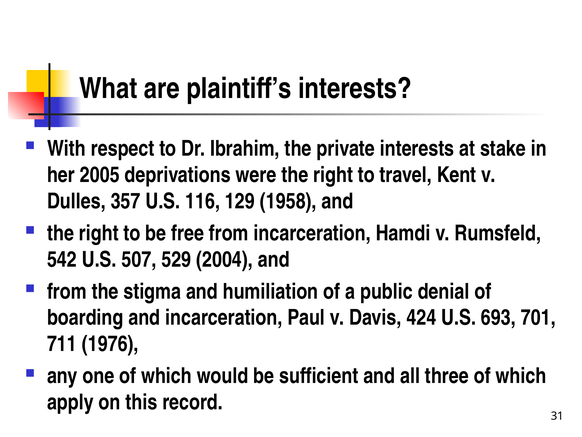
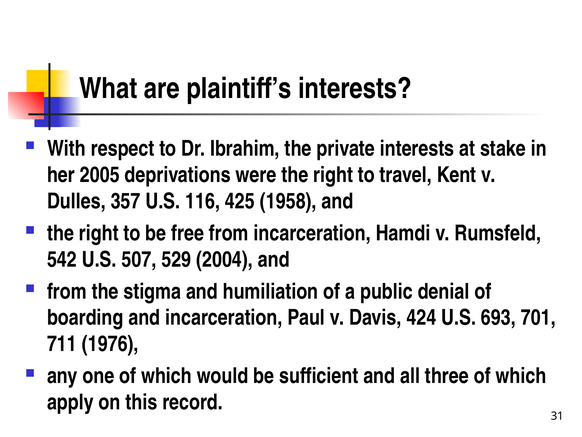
129: 129 -> 425 (240, 201)
